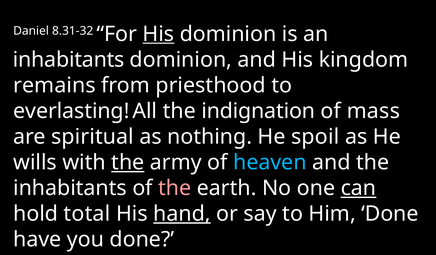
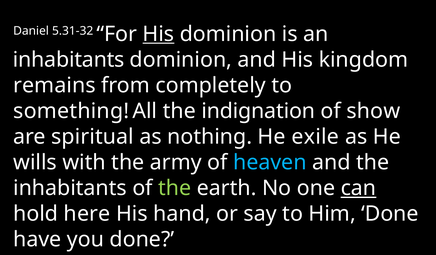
8.31-32: 8.31-32 -> 5.31-32 (73, 31)
priesthood: priesthood -> completely (211, 85)
everlasting: everlasting -> something (71, 111)
mass: mass -> show (373, 111)
spoil: spoil -> exile (315, 137)
the underline: present -> none (128, 163)
the colour: pink -> light green (175, 188)
total: total -> here (87, 214)
hand underline: present -> none (182, 214)
